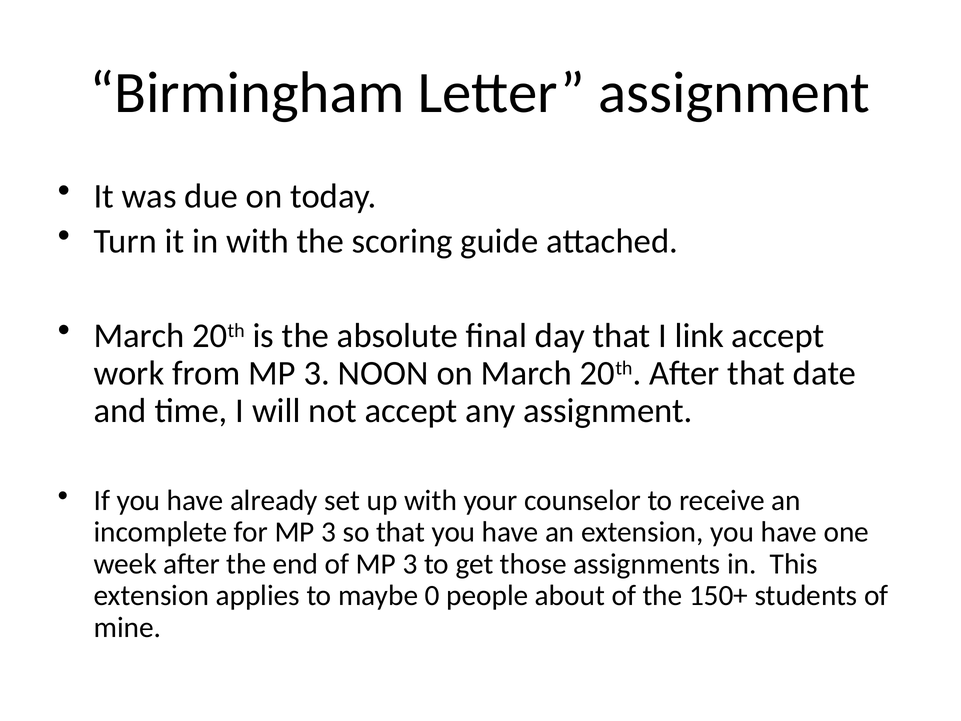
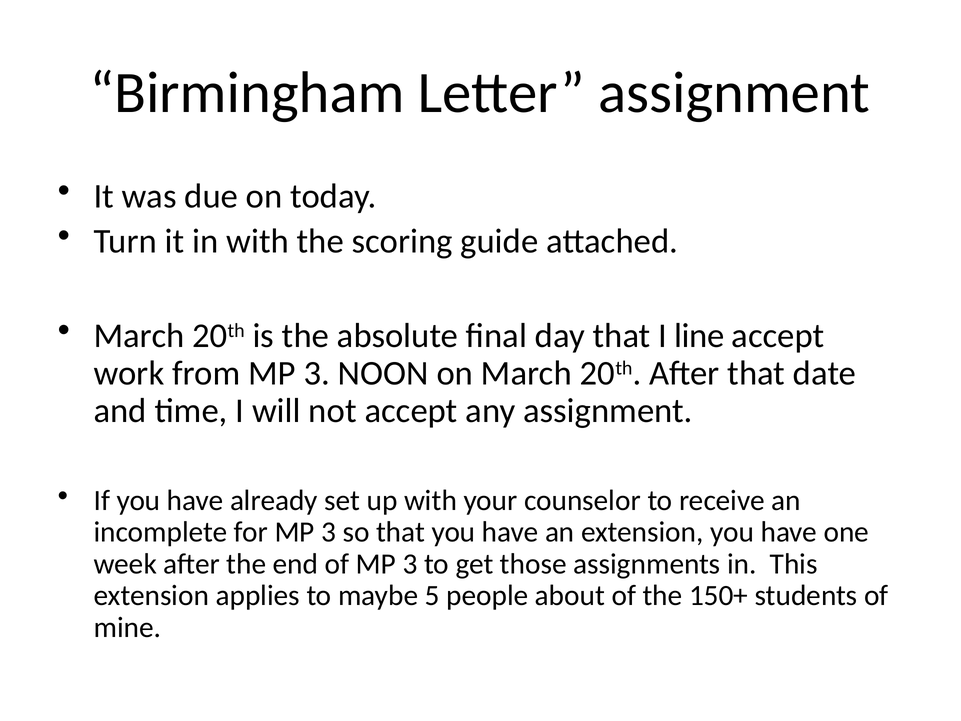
link: link -> line (699, 336)
0: 0 -> 5 (432, 595)
